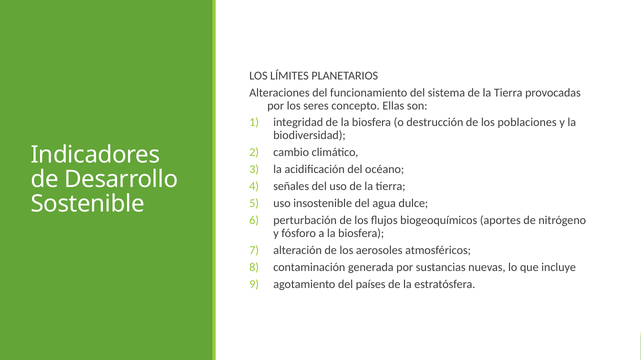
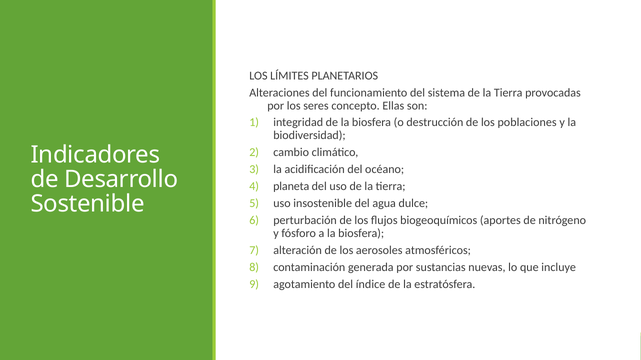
señales: señales -> planeta (291, 187)
países: países -> índice (371, 285)
